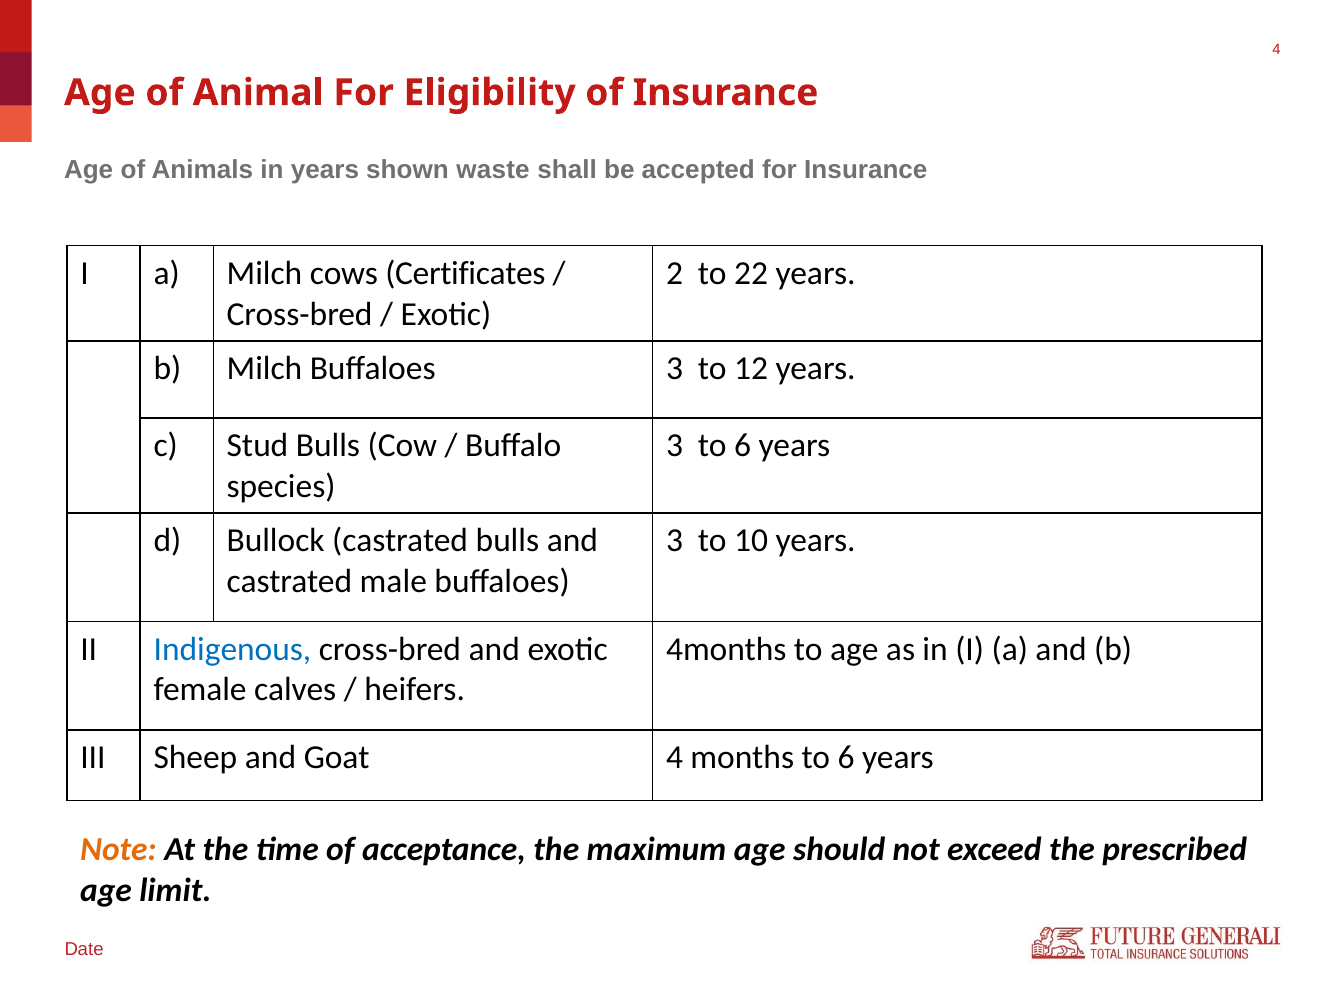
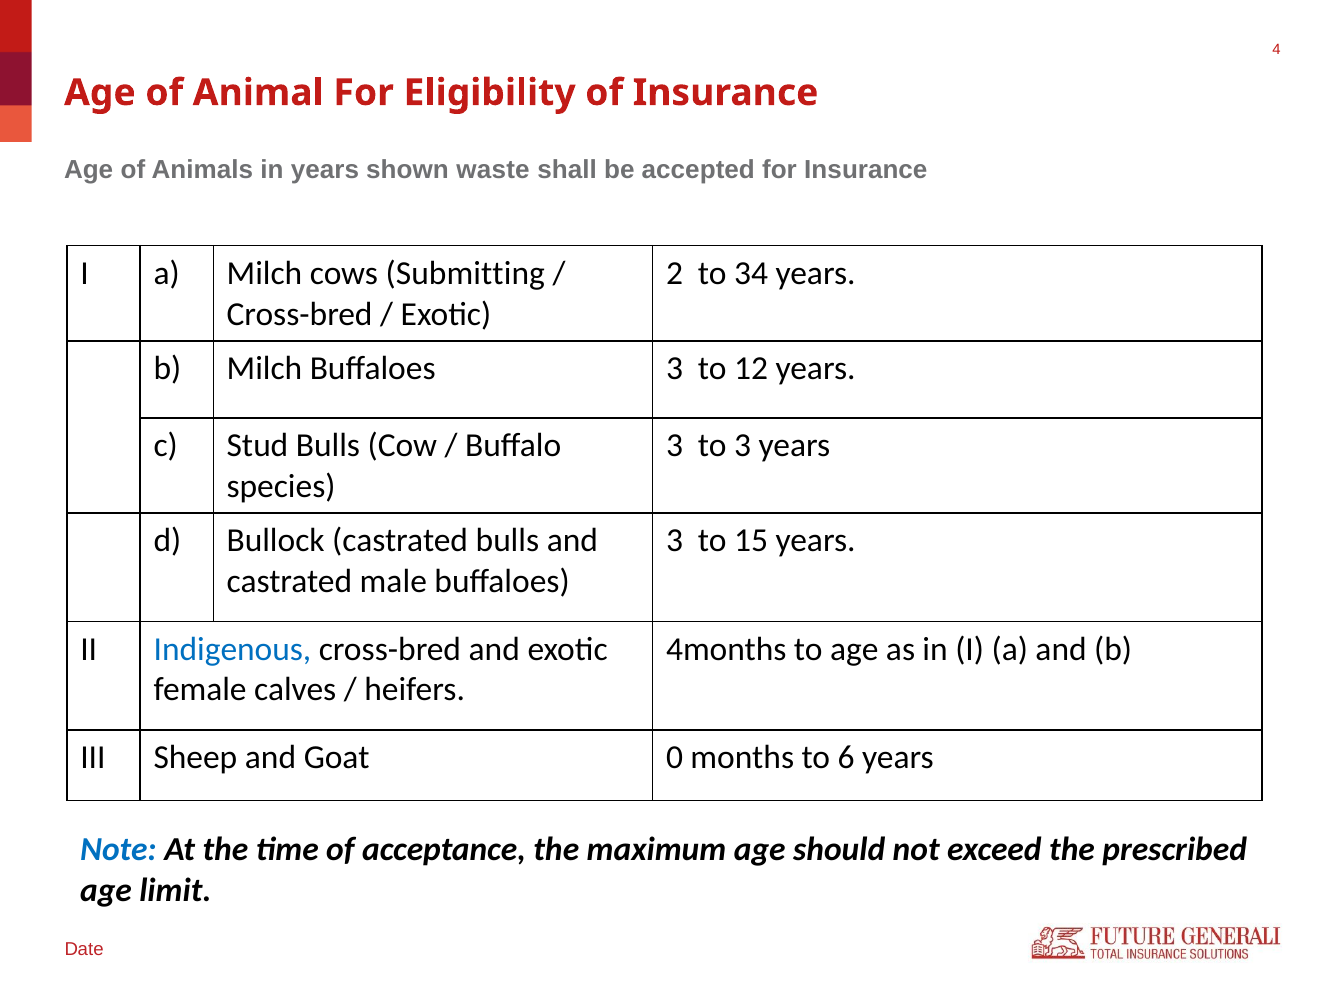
Certificates: Certificates -> Submitting (465, 273)
22: 22 -> 34 (751, 273)
3 to 6: 6 -> 3 (743, 445)
10: 10 -> 15 (751, 541)
Goat 4: 4 -> 0 (675, 757)
Note colour: orange -> blue (118, 850)
